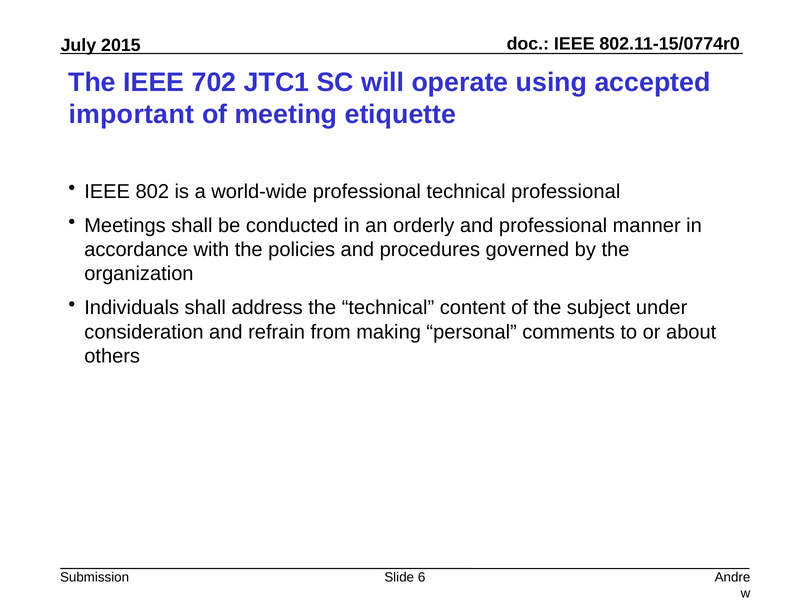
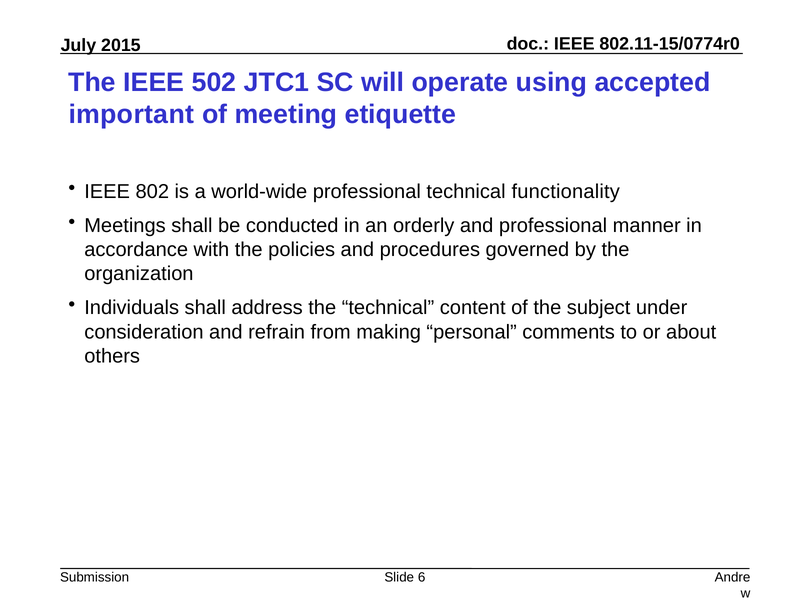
702: 702 -> 502 (214, 82)
technical professional: professional -> functionality (566, 191)
